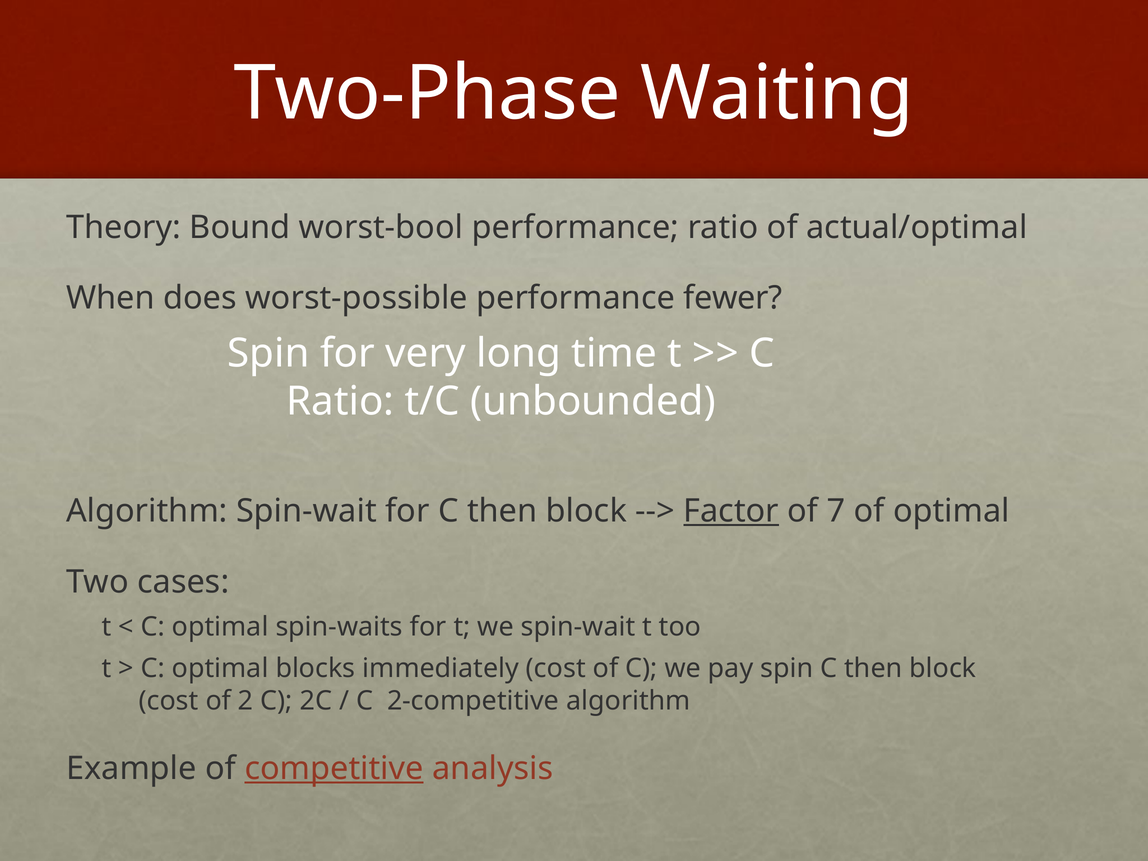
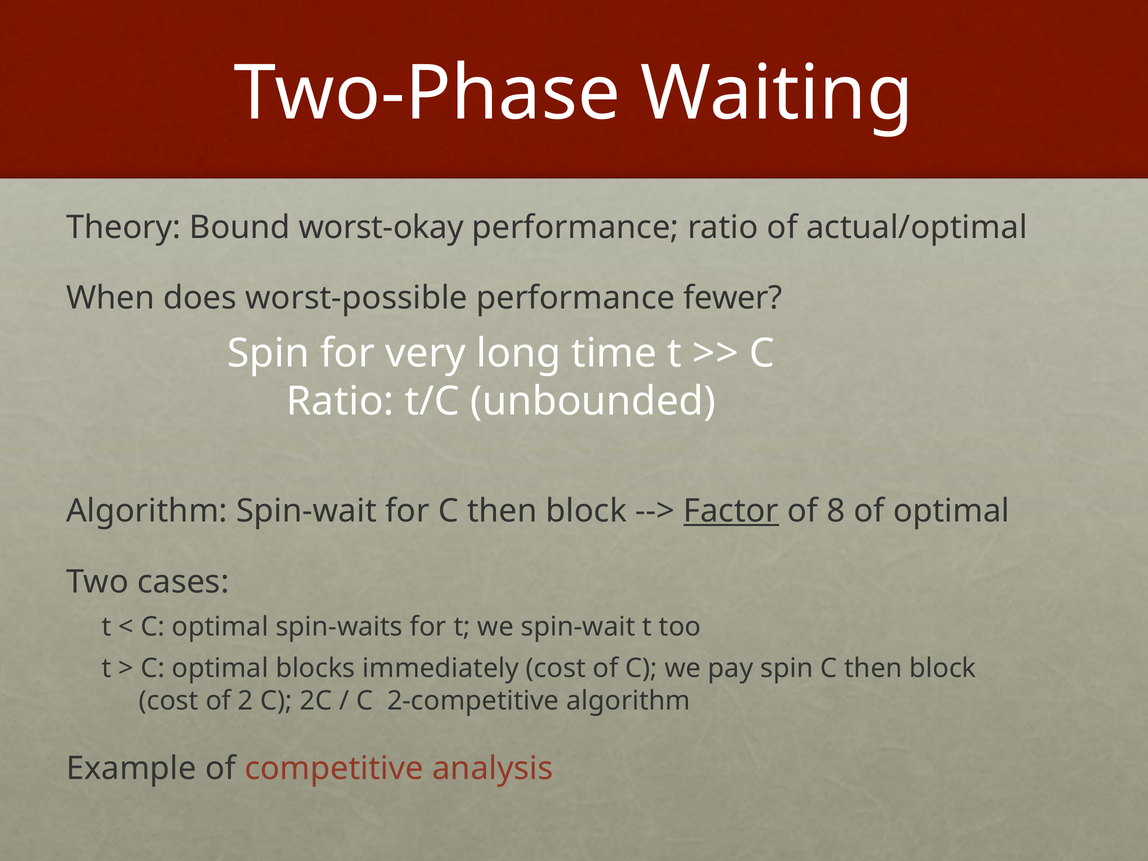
worst-bool: worst-bool -> worst-okay (381, 227)
7: 7 -> 8 (836, 511)
competitive underline: present -> none (334, 769)
